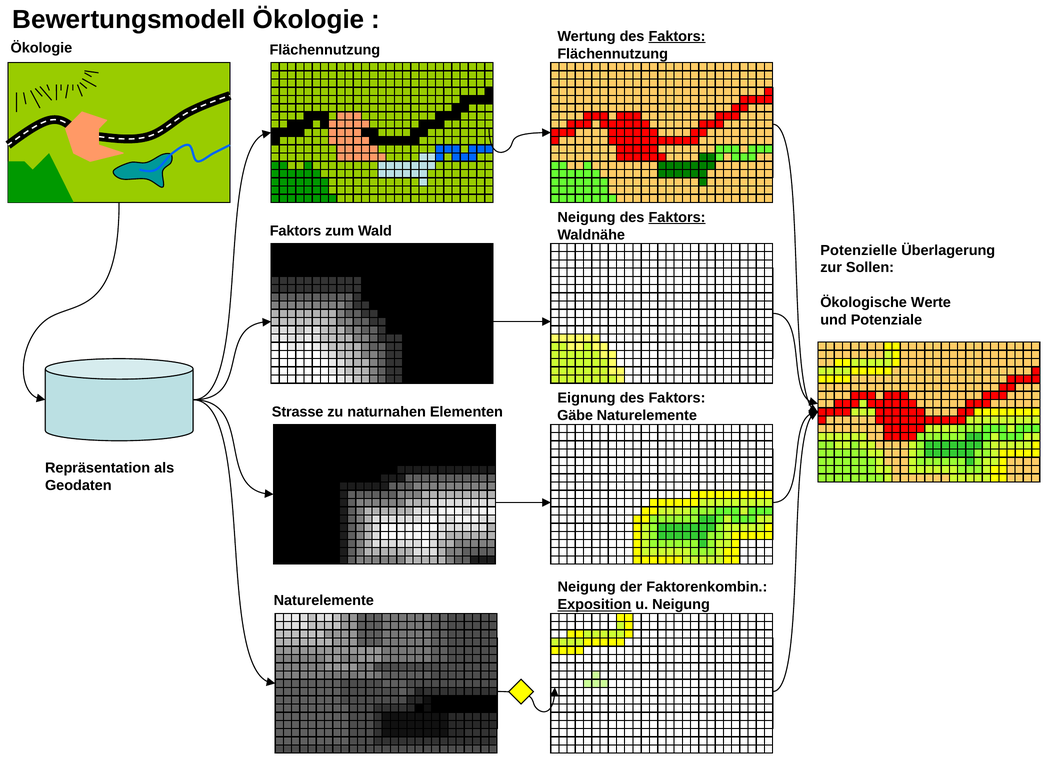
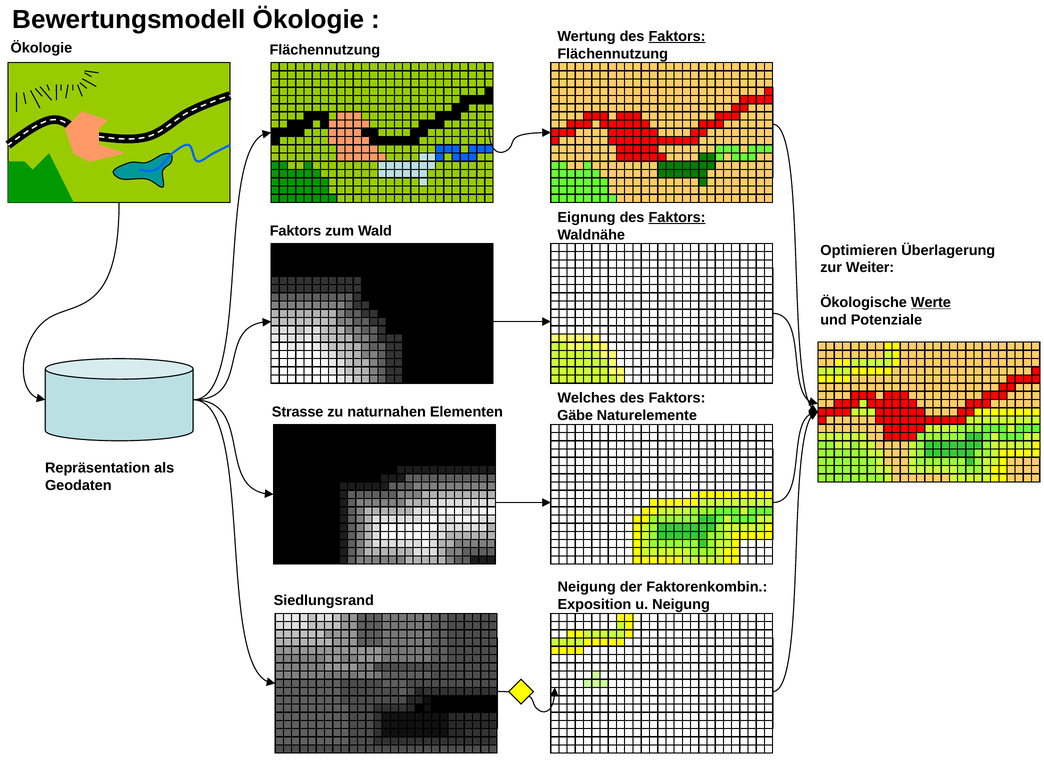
Neigung: Neigung -> Eignung (586, 217)
Potenzielle: Potenzielle -> Optimieren (859, 250)
Sollen: Sollen -> Weiter (870, 268)
Werte underline: none -> present (931, 303)
Eignung: Eignung -> Welches (587, 398)
Naturelemente: Naturelemente -> Siedlungsrand (324, 600)
Exposition underline: present -> none (594, 605)
